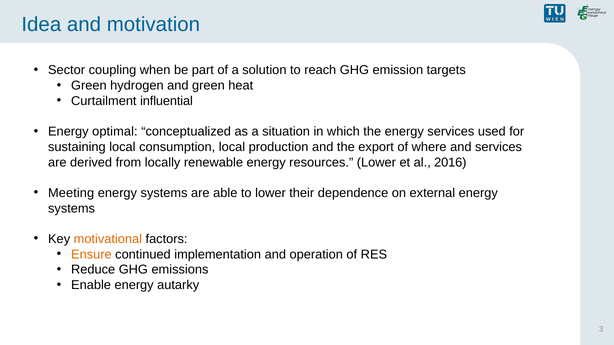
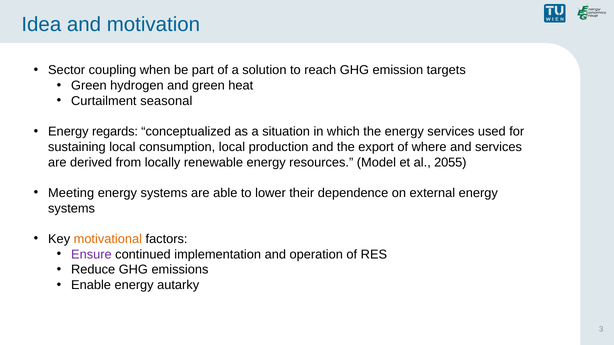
influential: influential -> seasonal (166, 101)
optimal: optimal -> regards (115, 132)
resources Lower: Lower -> Model (376, 162)
2016: 2016 -> 2055 (450, 162)
Ensure colour: orange -> purple (91, 255)
